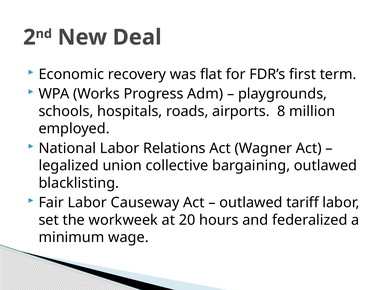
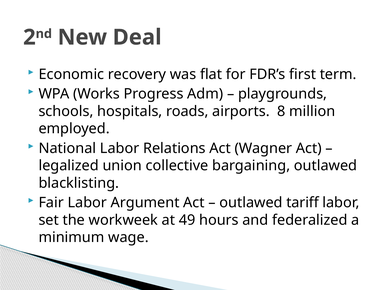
Causeway: Causeway -> Argument (145, 202)
20: 20 -> 49 (187, 220)
